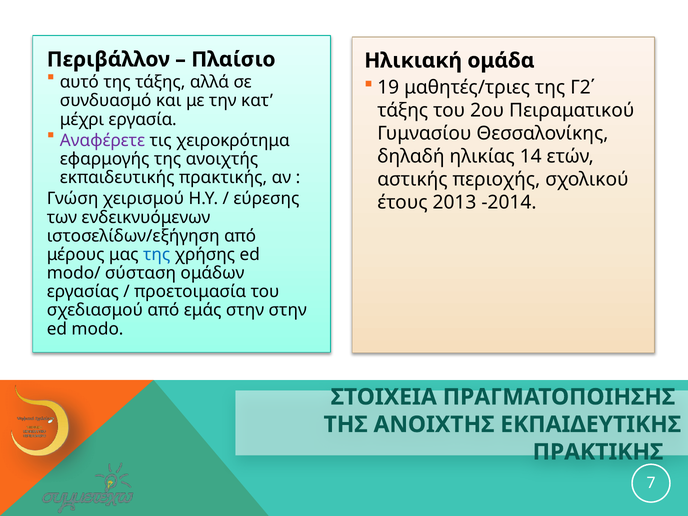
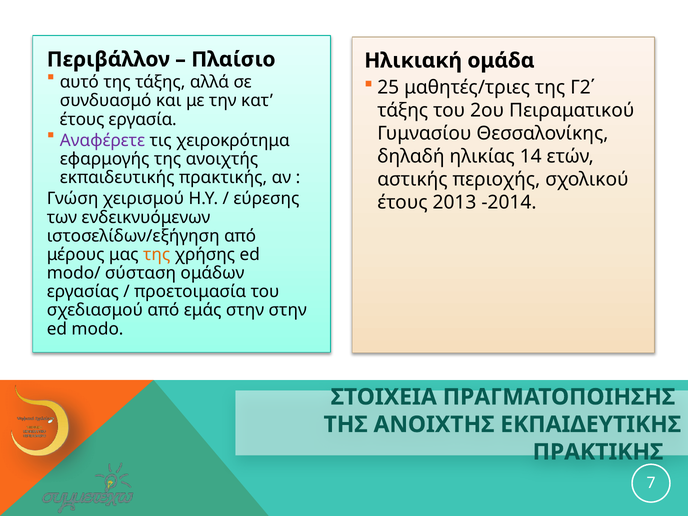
19: 19 -> 25 (388, 87)
μέχρι: μέχρι -> έτους (82, 119)
της colour: blue -> orange (157, 255)
